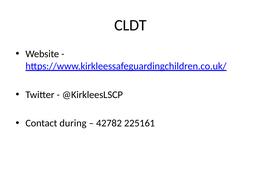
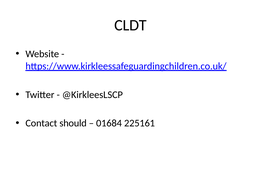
during: during -> should (73, 123)
42782: 42782 -> 01684 (109, 123)
